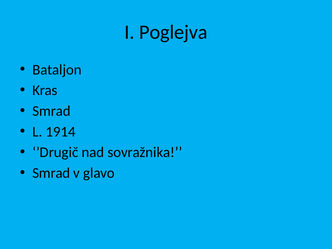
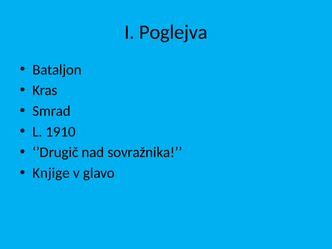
1914: 1914 -> 1910 (61, 132)
Smrad: Smrad -> Knjige (51, 173)
